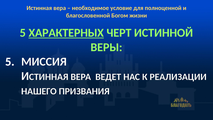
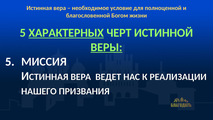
ВЕРЫ underline: none -> present (106, 47)
